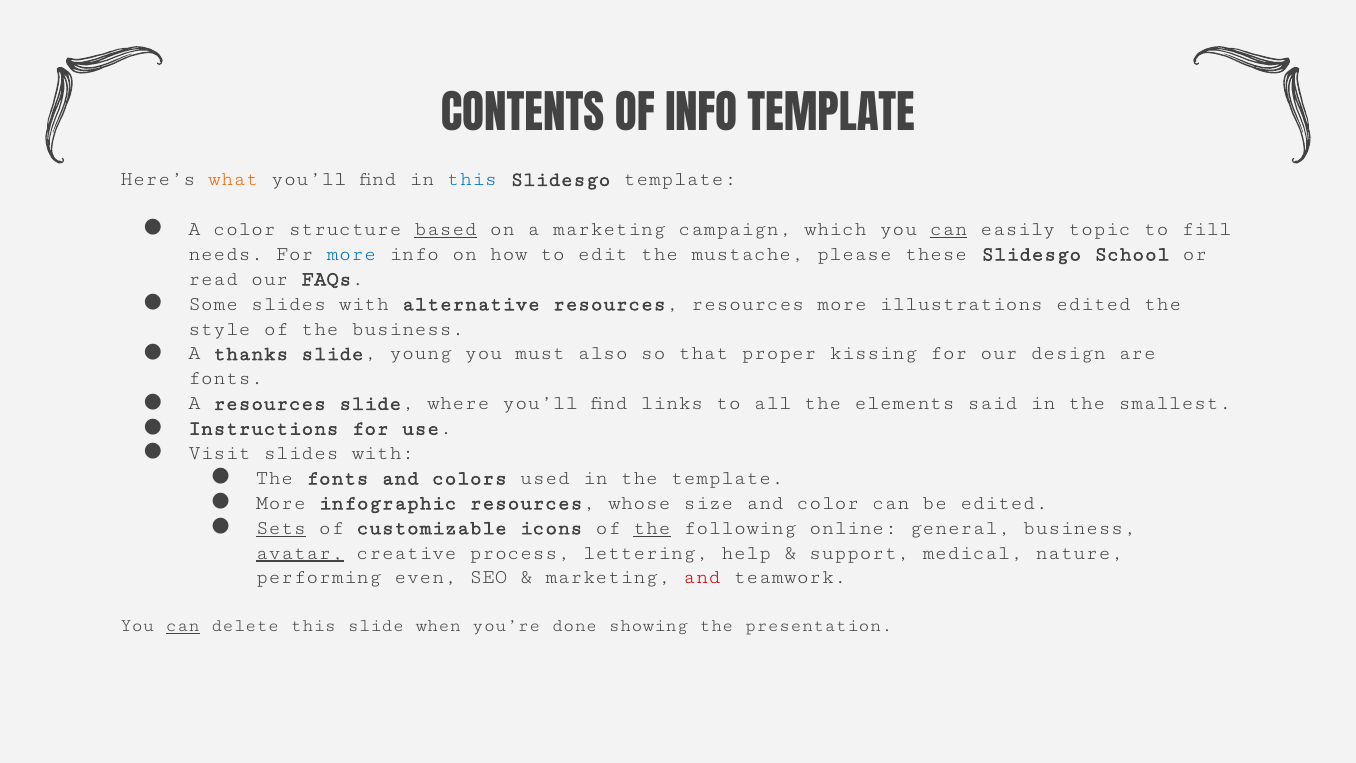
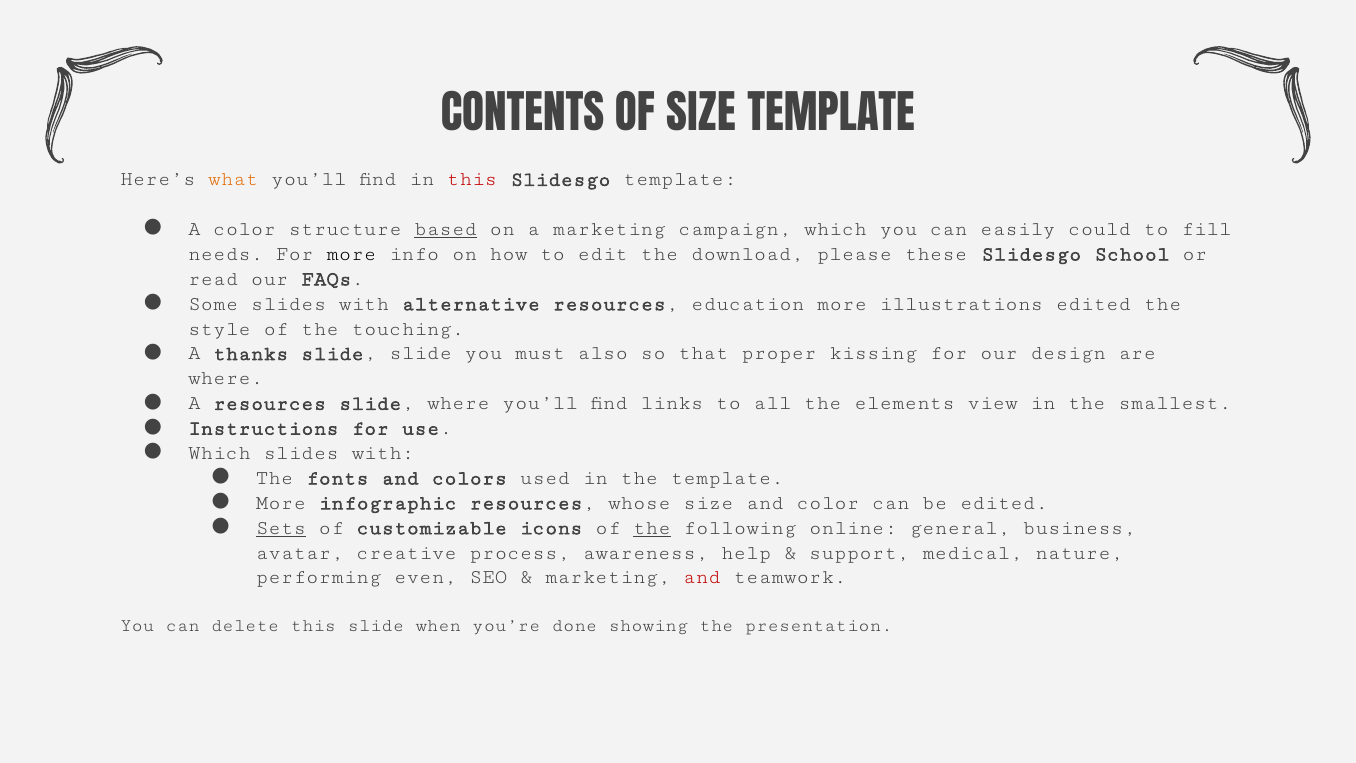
OF INFO: INFO -> SIZE (701, 116)
this colour: blue -> red (472, 179)
can underline: present -> none (949, 229)
topic: topic -> could (1100, 229)
more colour: blue -> black (351, 253)
mustache: mustache -> download (748, 253)
resources resources: resources -> education (748, 303)
the business: business -> touching (408, 328)
slide young: young -> slide (421, 353)
fonts: fonts -> where (226, 378)
said: said -> view (993, 403)
Visit: Visit -> Which (219, 452)
avatar underline: present -> none (300, 552)
lettering: lettering -> awareness (646, 552)
can underline: present -> none (183, 625)
